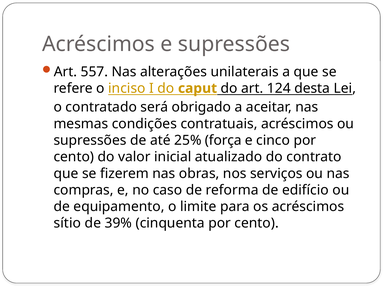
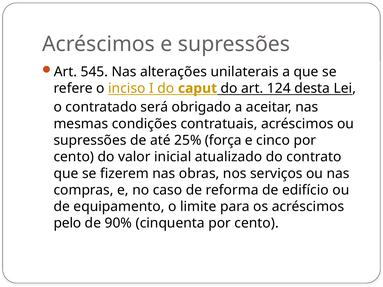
557: 557 -> 545 (94, 72)
sítio: sítio -> pelo (67, 223)
39%: 39% -> 90% (118, 223)
